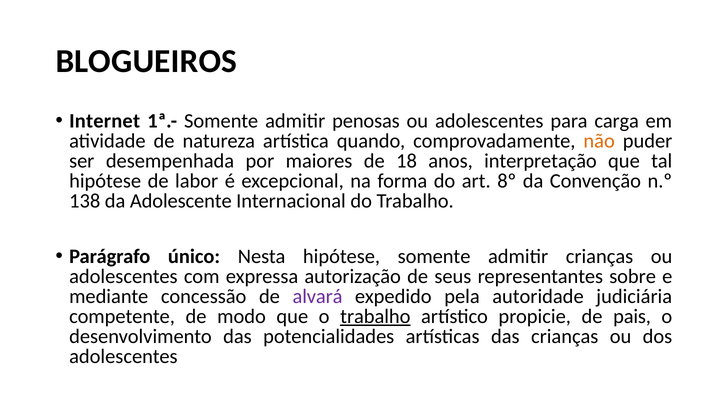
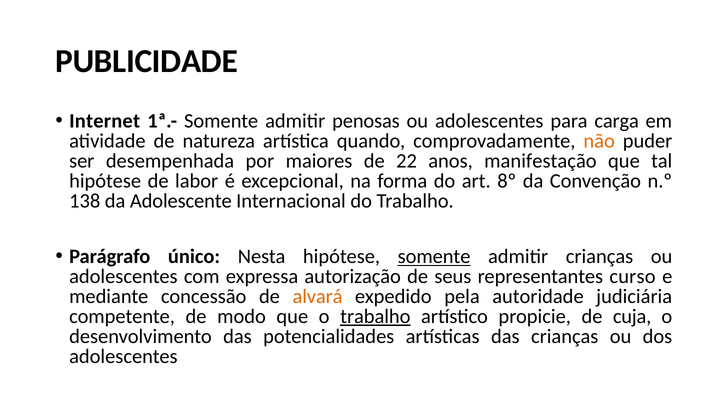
BLOGUEIROS: BLOGUEIROS -> PUBLICIDADE (146, 61)
18: 18 -> 22 (407, 161)
interpretação: interpretação -> manifestação (540, 161)
somente underline: none -> present (434, 256)
sobre: sobre -> curso (632, 276)
alvará colour: purple -> orange (318, 296)
pais: pais -> cuja (632, 316)
